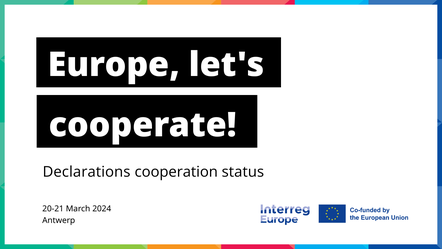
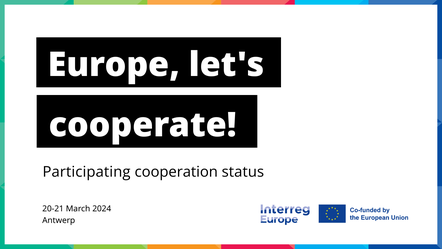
Declarations: Declarations -> Participating (86, 172)
